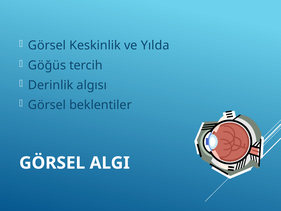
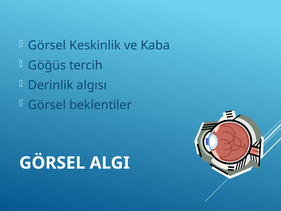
Yılda: Yılda -> Kaba (155, 45)
